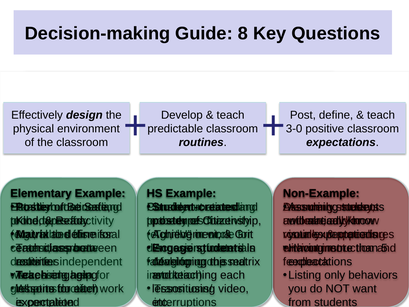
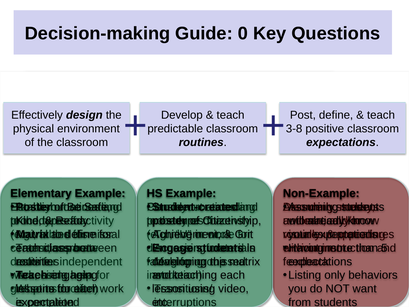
8: 8 -> 0 (243, 34)
3-0: 3-0 -> 3-8 (294, 129)
